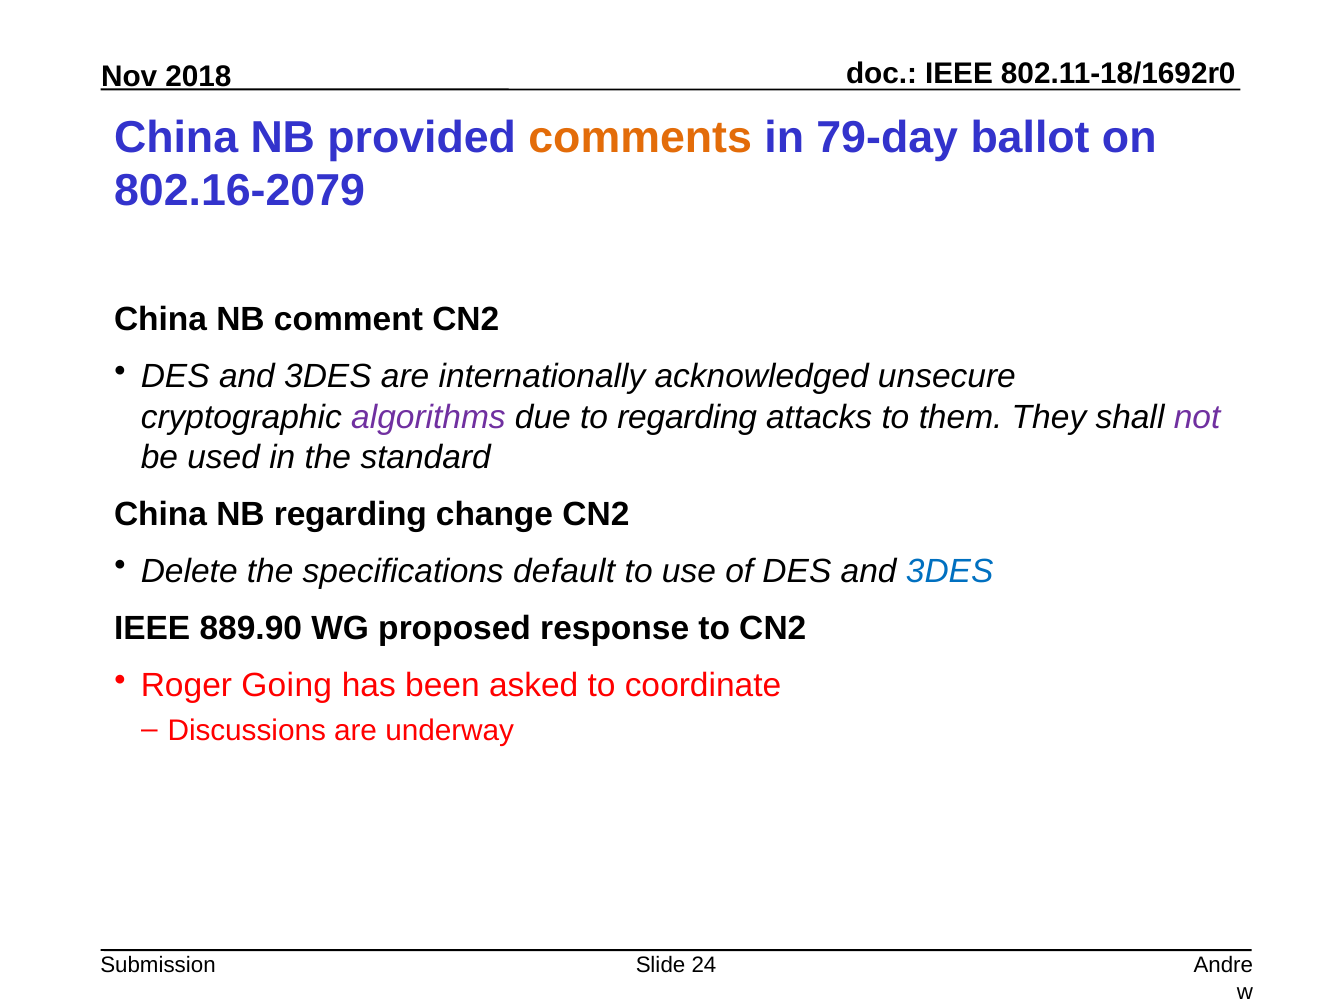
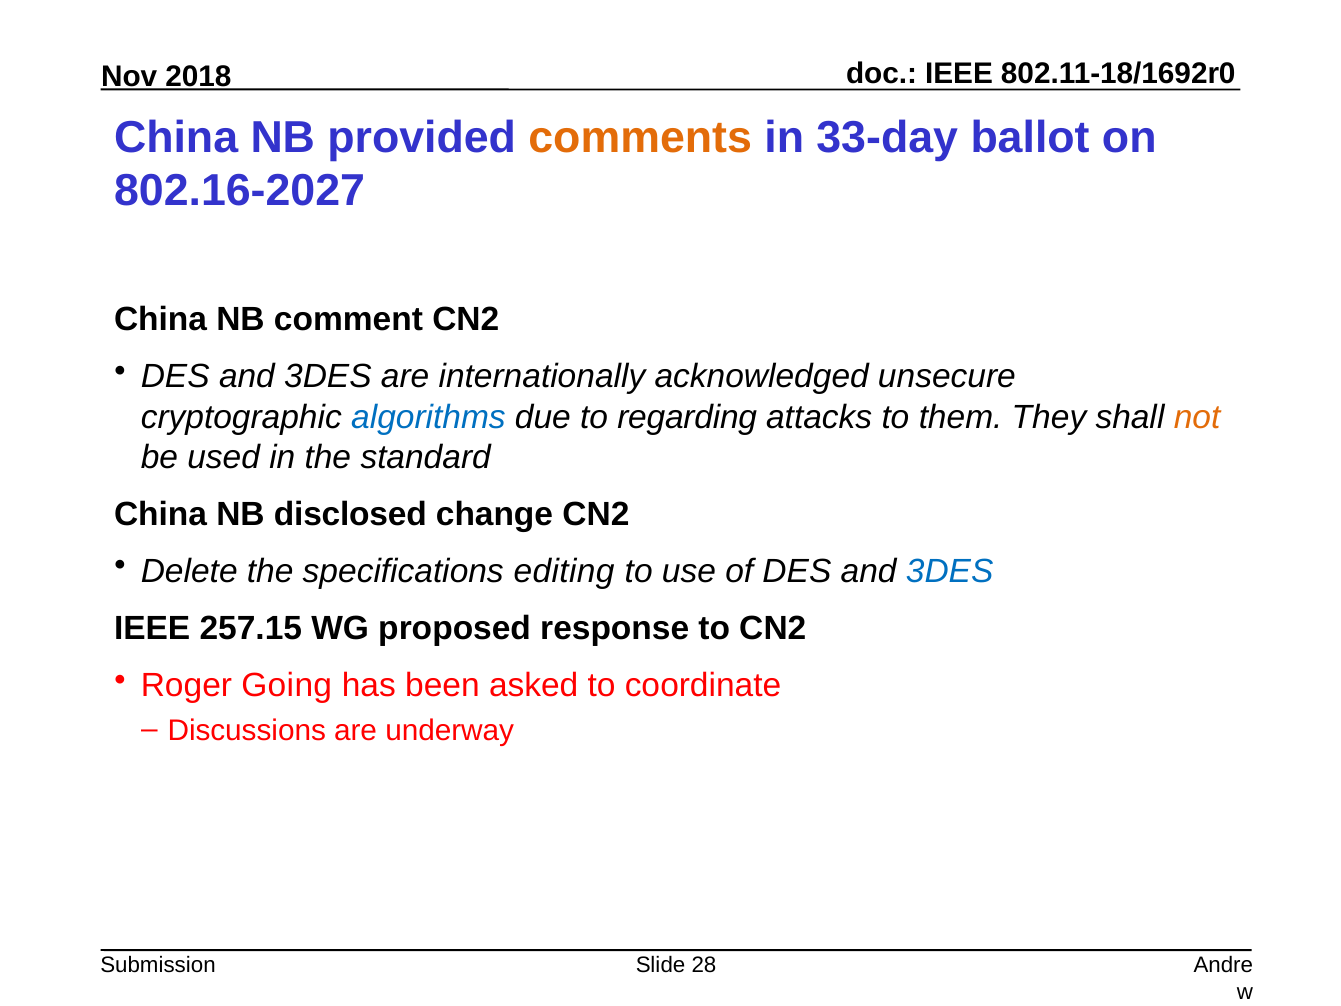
79-day: 79-day -> 33-day (887, 137)
802.16-2079: 802.16-2079 -> 802.16-2027 (240, 191)
algorithms colour: purple -> blue (428, 417)
not colour: purple -> orange (1197, 417)
NB regarding: regarding -> disclosed (350, 514)
default: default -> editing (564, 571)
889.90: 889.90 -> 257.15 (251, 628)
24: 24 -> 28 (704, 965)
